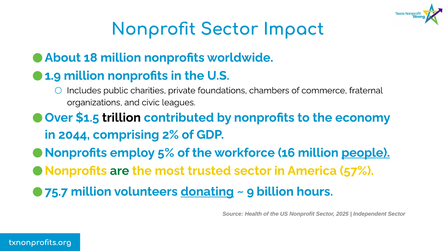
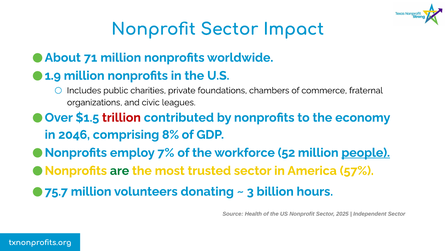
18: 18 -> 71 (91, 58)
trillion colour: black -> red (121, 118)
2044: 2044 -> 2046 (74, 135)
2%: 2% -> 8% (171, 135)
5%: 5% -> 7% (166, 153)
16: 16 -> 52 (286, 153)
donating underline: present -> none (207, 192)
9: 9 -> 3 (250, 192)
